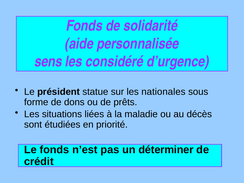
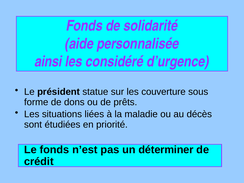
sens: sens -> ainsi (48, 62)
nationales: nationales -> couverture (164, 92)
